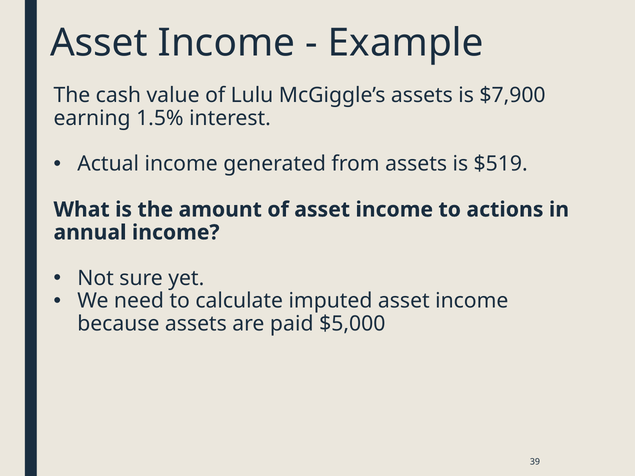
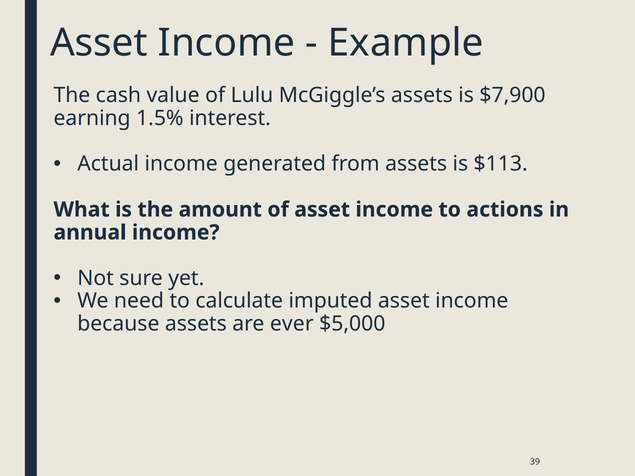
$519: $519 -> $113 (501, 164)
paid: paid -> ever (292, 324)
